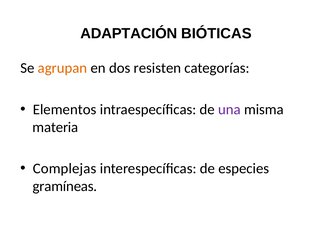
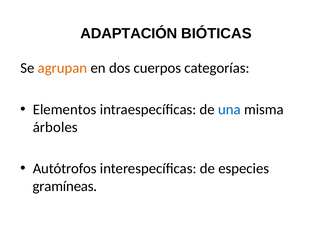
resisten: resisten -> cuerpos (157, 68)
una colour: purple -> blue (229, 109)
materia: materia -> árboles (55, 127)
Complejas: Complejas -> Autótrofos (65, 169)
